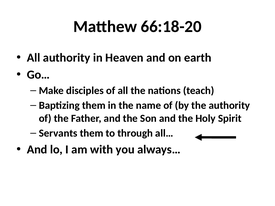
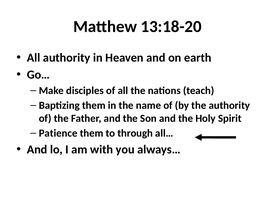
66:18-20: 66:18-20 -> 13:18-20 (171, 27)
Servants: Servants -> Patience (58, 133)
